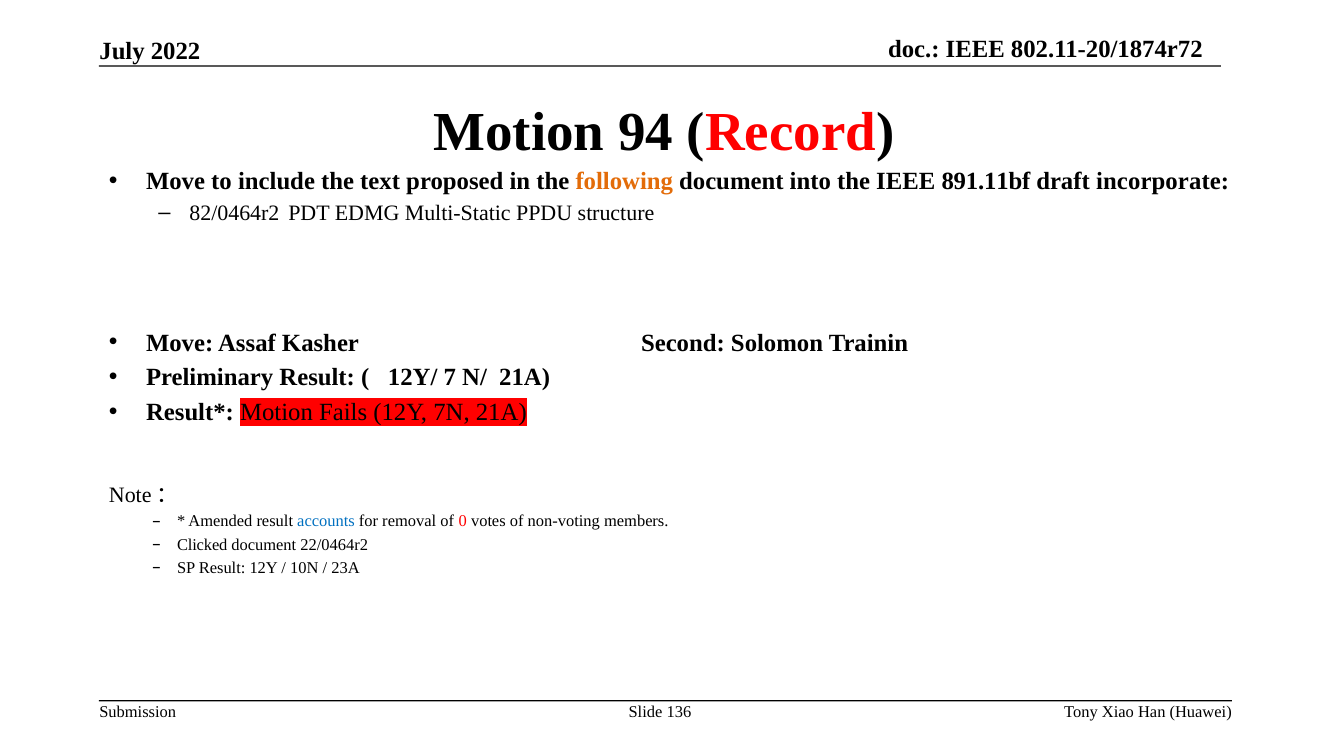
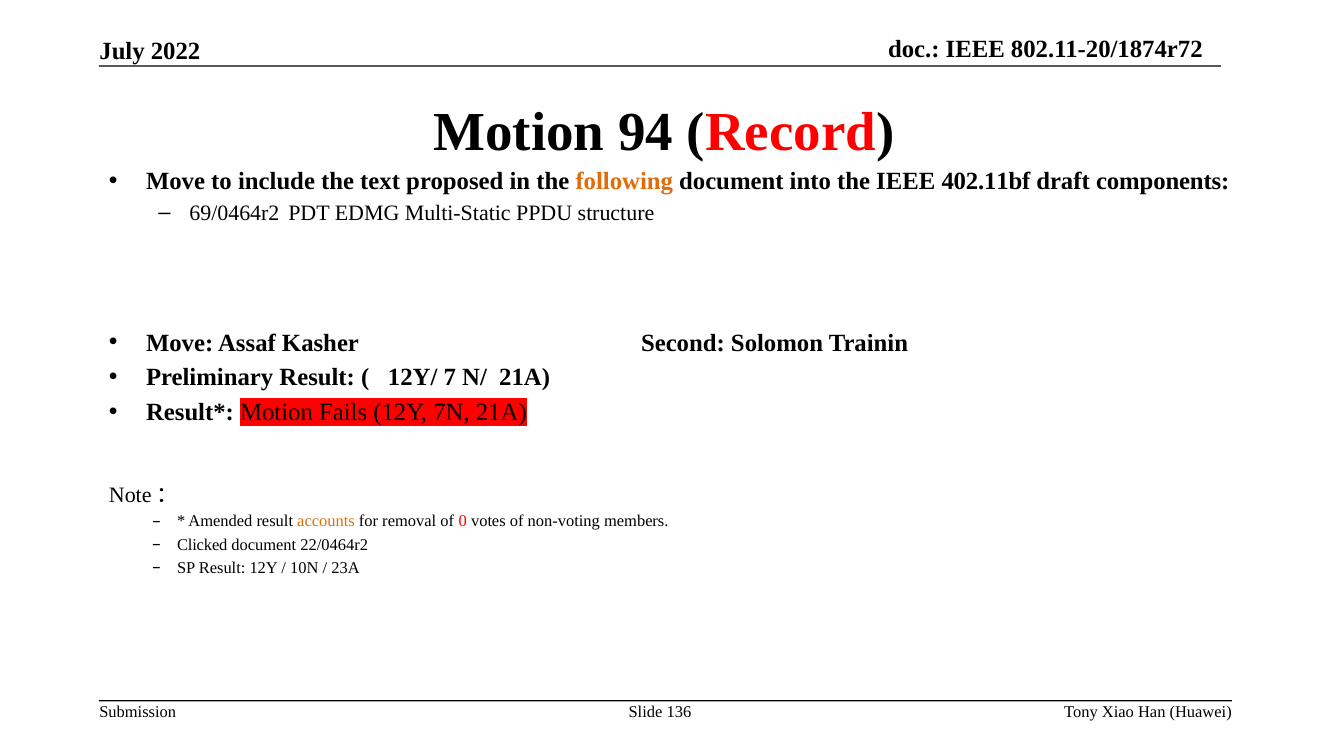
891.11bf: 891.11bf -> 402.11bf (986, 182)
incorporate: incorporate -> components (1163, 182)
82/0464r2: 82/0464r2 -> 69/0464r2 (234, 214)
accounts colour: blue -> orange (326, 522)
